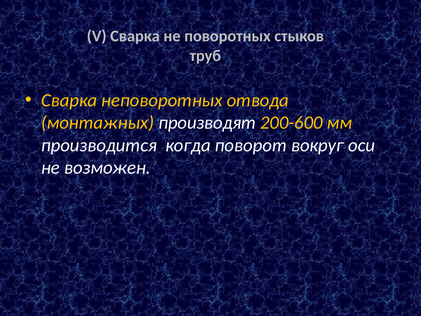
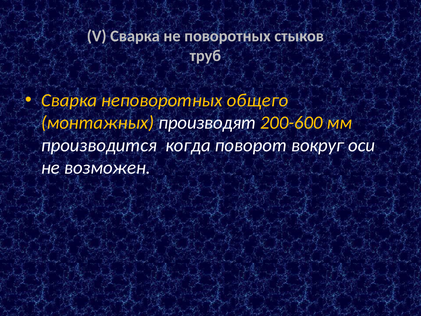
отвода: отвода -> общего (258, 100)
